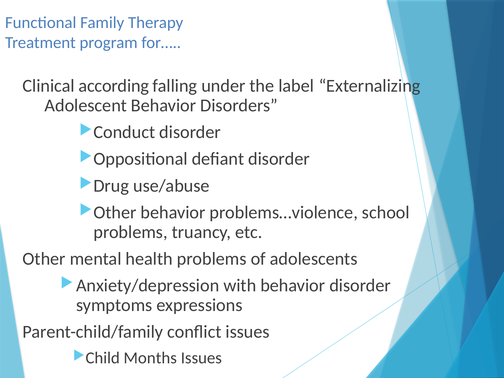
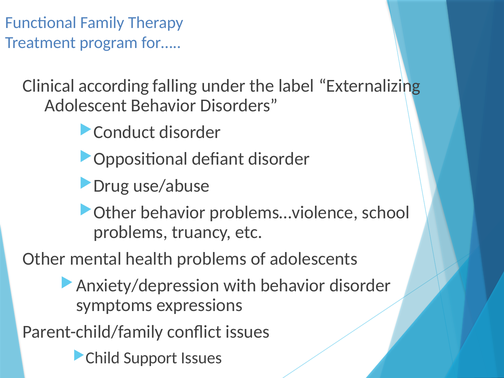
Months: Months -> Support (150, 358)
